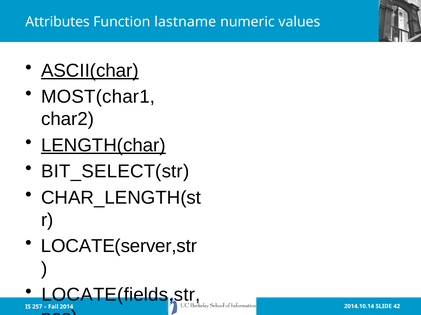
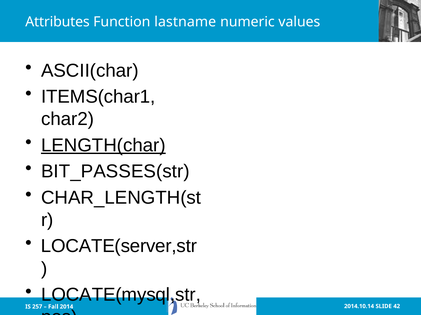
ASCII(char underline: present -> none (90, 71)
MOST(char1: MOST(char1 -> ITEMS(char1 (98, 97)
BIT_SELECT(str: BIT_SELECT(str -> BIT_PASSES(str (115, 172)
LOCATE(fields,str: LOCATE(fields,str -> LOCATE(mysql,str (121, 295)
